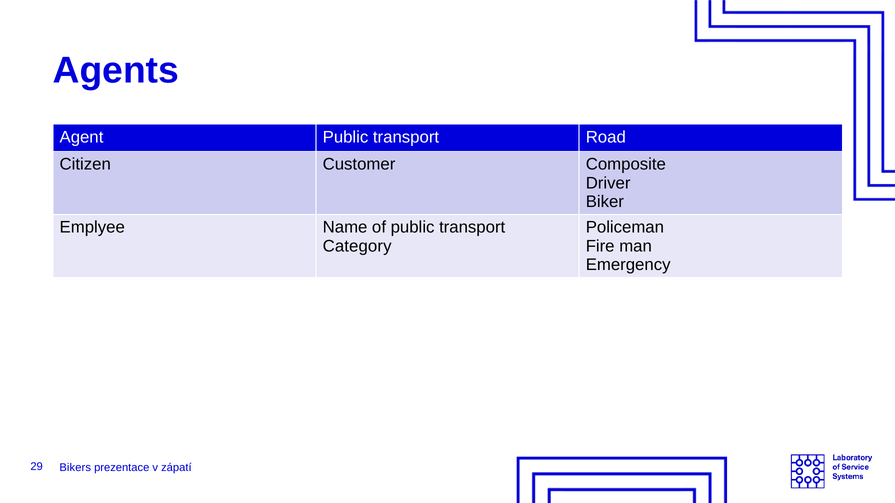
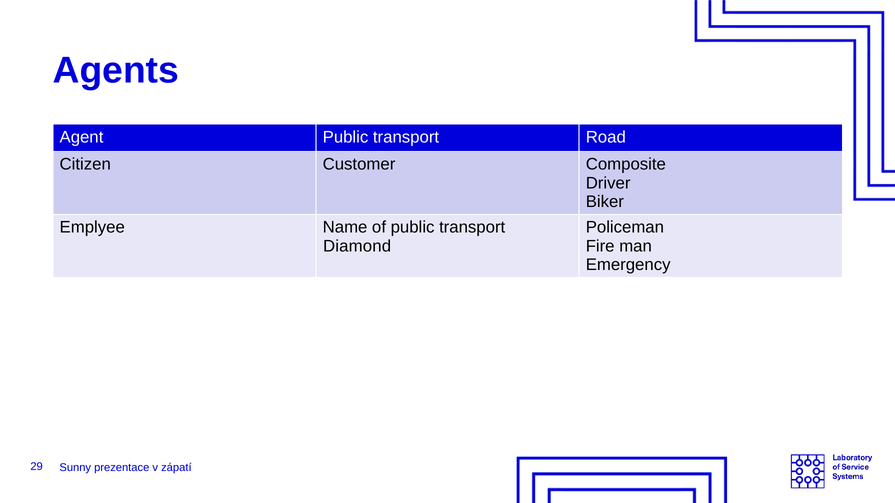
Category: Category -> Diamond (357, 246)
Bikers: Bikers -> Sunny (75, 468)
